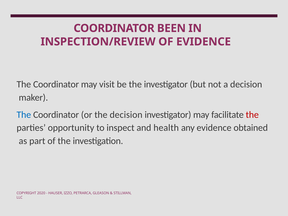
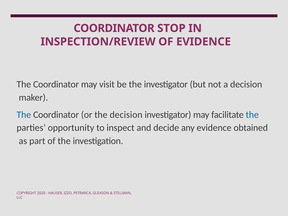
BEEN: BEEN -> STOP (171, 28)
the colour: red -> blue (252, 115)
health: health -> decide (166, 128)
